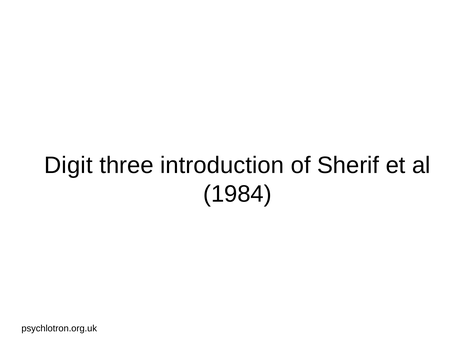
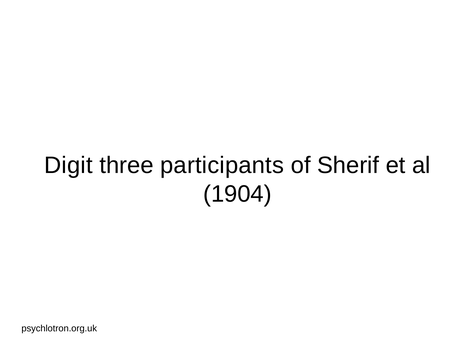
introduction: introduction -> participants (222, 166)
1984: 1984 -> 1904 (237, 194)
